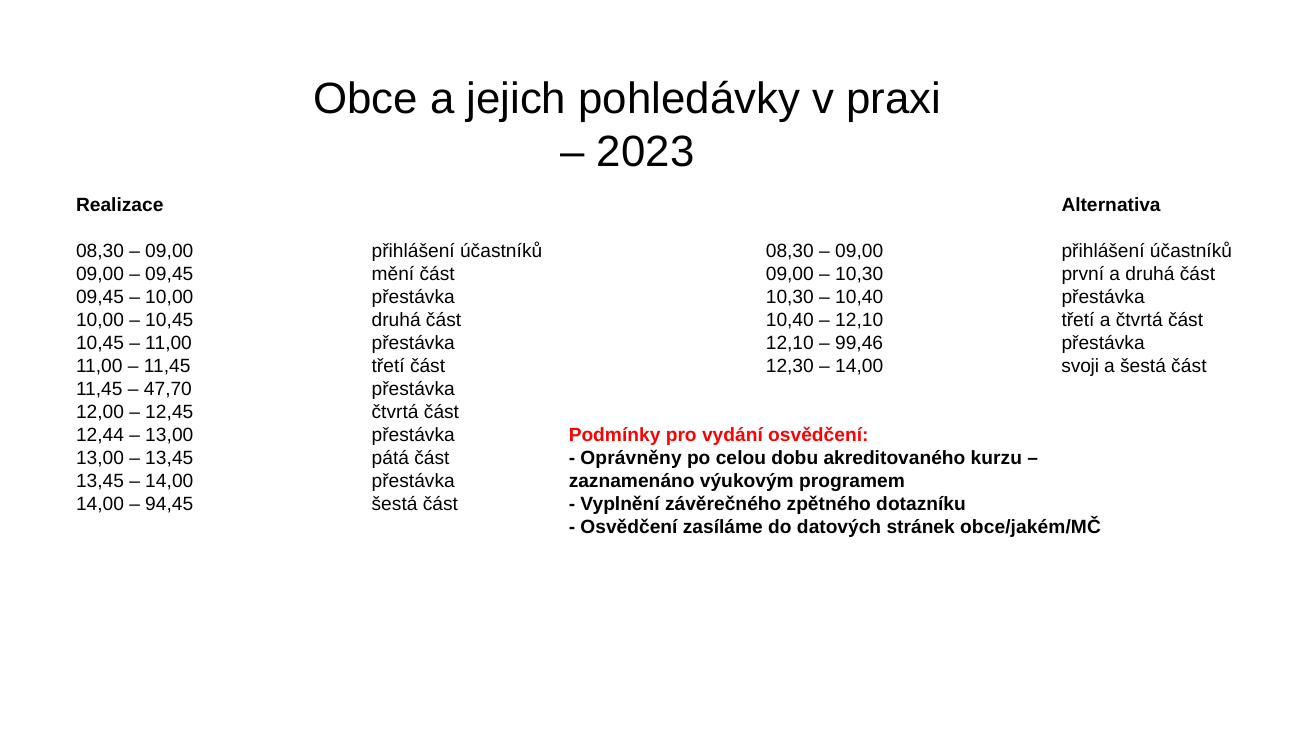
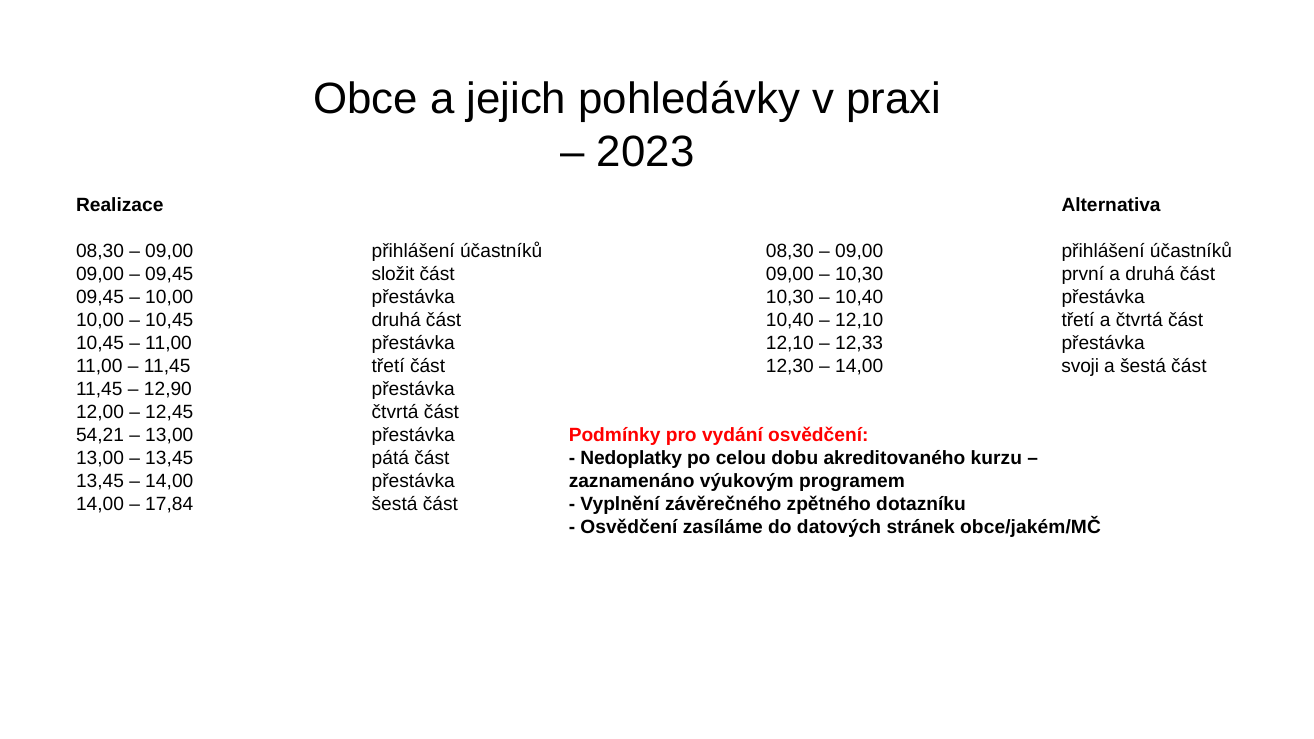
mění: mění -> složit (393, 274)
99,46: 99,46 -> 12,33 (859, 343)
47,70: 47,70 -> 12,90 (168, 389)
12,44: 12,44 -> 54,21 (100, 435)
Oprávněny: Oprávněny -> Nedoplatky (631, 458)
94,45: 94,45 -> 17,84 (169, 504)
